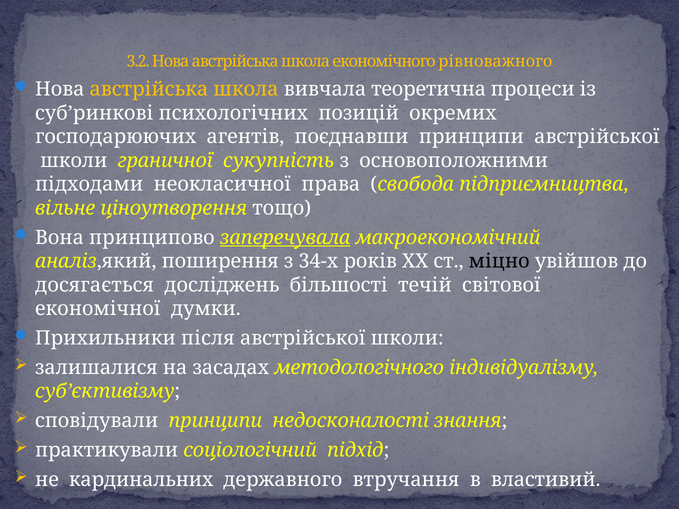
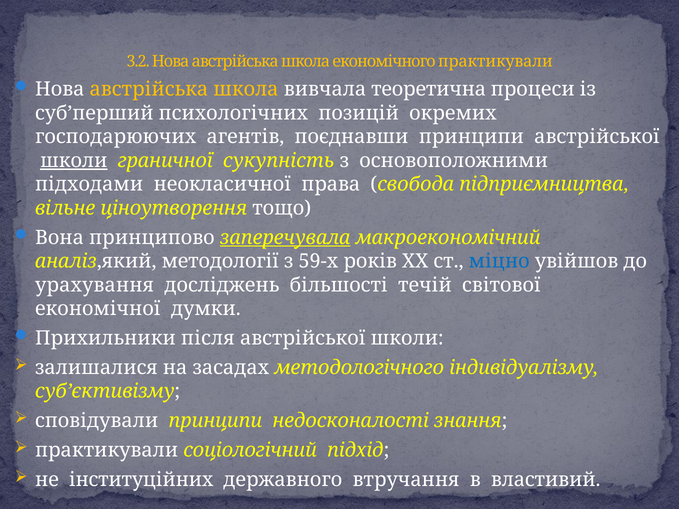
економічного рівноважного: рівноважного -> практикували (495, 62)
суб’ринкові: суб’ринкові -> суб’перший (94, 113)
школи underline: none -> present (74, 161)
поширення: поширення -> методології (220, 261)
34-х: 34-х -> 59-х (318, 261)
міцно colour: black -> blue (499, 261)
досягається: досягається -> урахування (95, 285)
кардинальних: кардинальних -> інституційних (141, 480)
